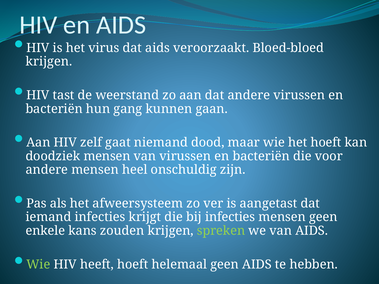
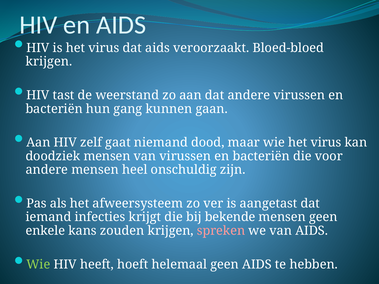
wie het hoeft: hoeft -> virus (326, 143)
bij infecties: infecties -> bekende (230, 217)
spreken colour: light green -> pink (221, 231)
